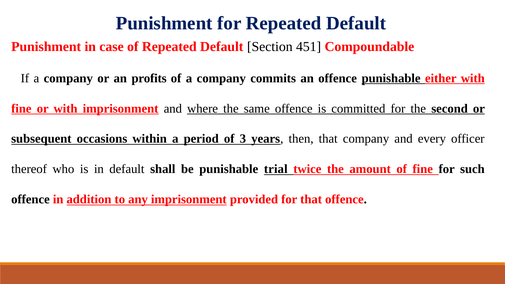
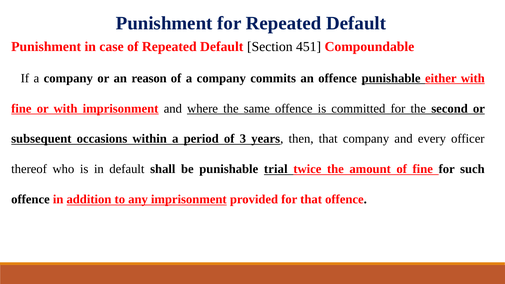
profits: profits -> reason (149, 78)
